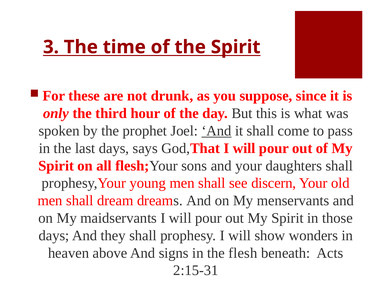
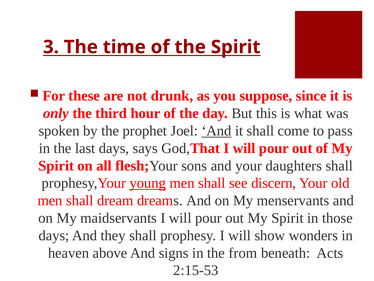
young underline: none -> present (148, 183)
flesh: flesh -> from (243, 253)
2:15-31: 2:15-31 -> 2:15-53 (196, 270)
